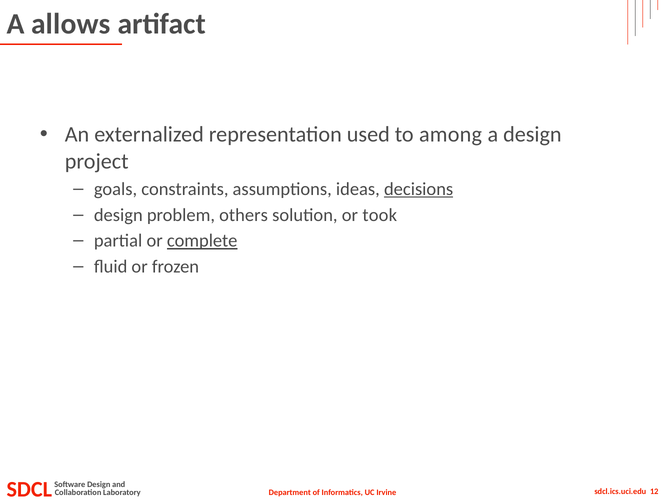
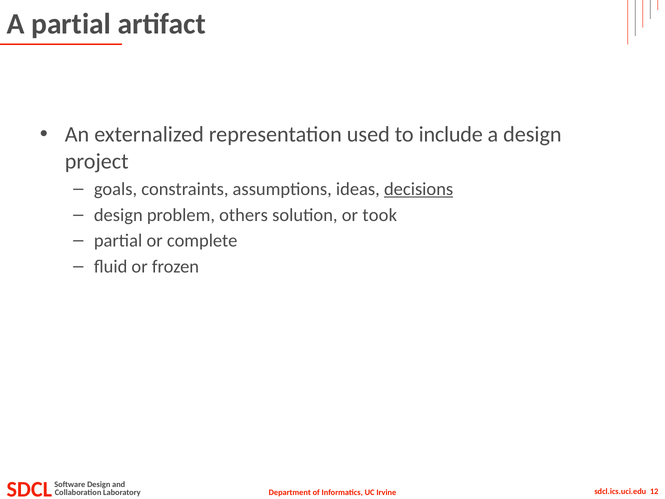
A allows: allows -> partial (71, 24)
among: among -> include (451, 135)
complete underline: present -> none (202, 241)
